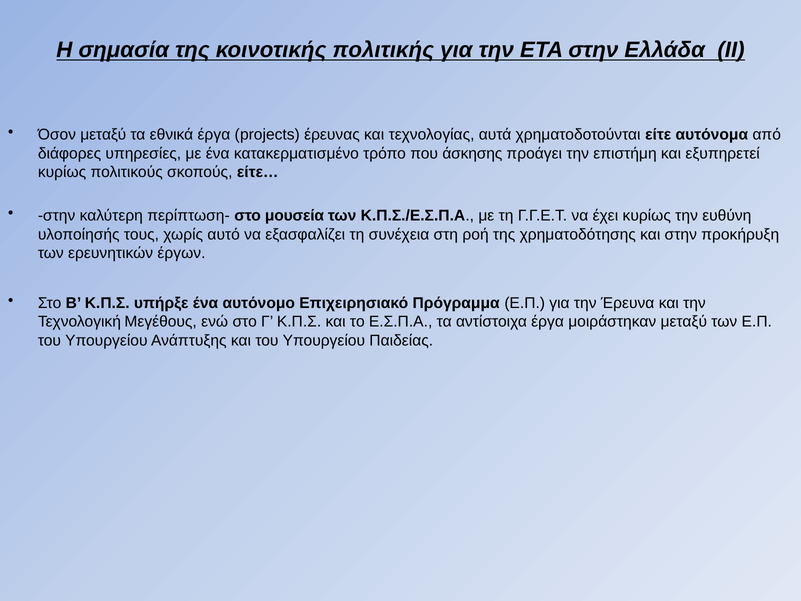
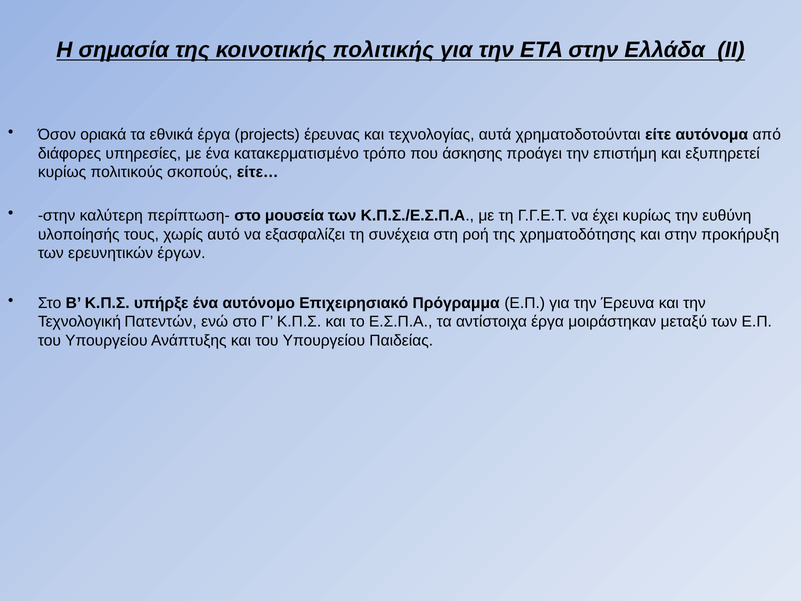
Όσον μεταξύ: μεταξύ -> οριακά (103, 135)
Μεγέθους: Μεγέθους -> Πατεντών (161, 322)
